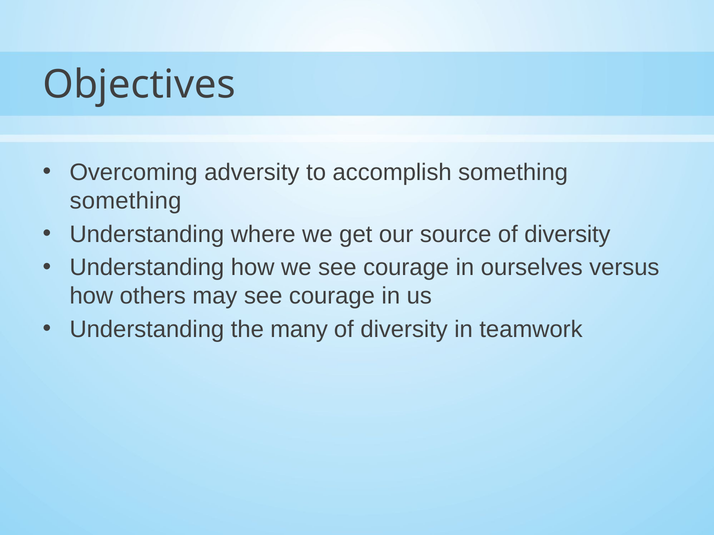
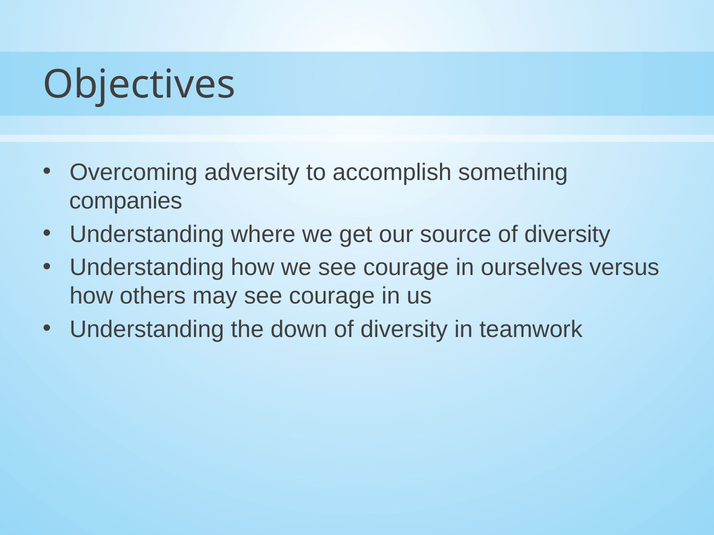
something: something -> companies (126, 201)
many: many -> down (299, 330)
